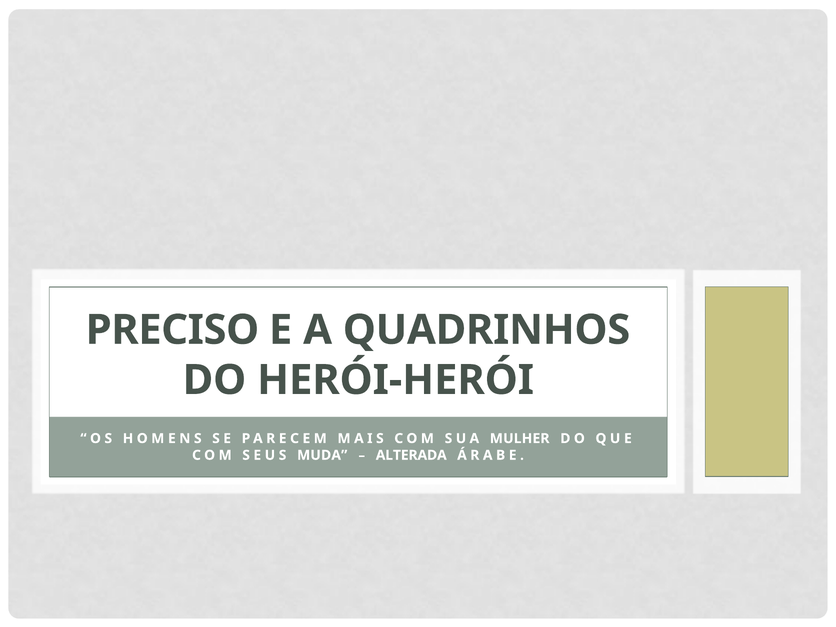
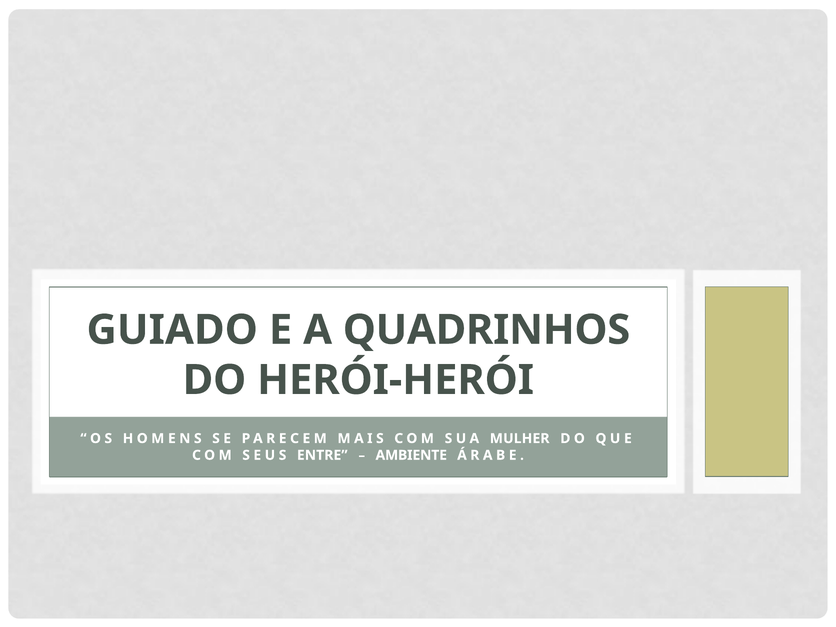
PRECISO: PRECISO -> GUIADO (172, 330)
MUDA: MUDA -> ENTRE (322, 455)
ALTERADA: ALTERADA -> AMBIENTE (411, 455)
